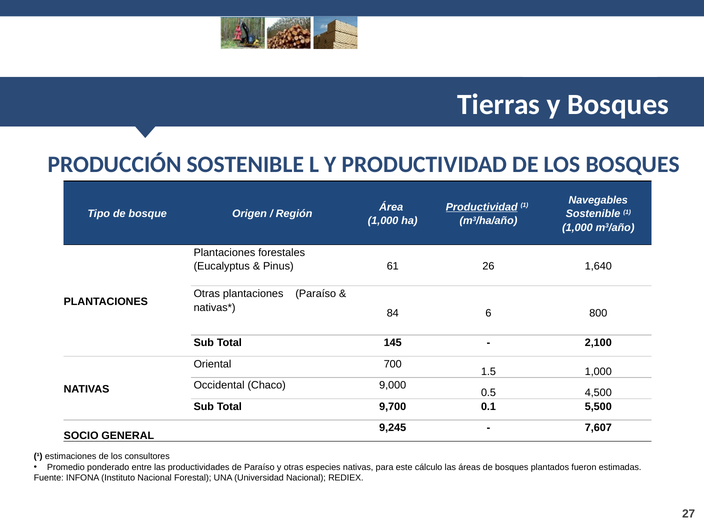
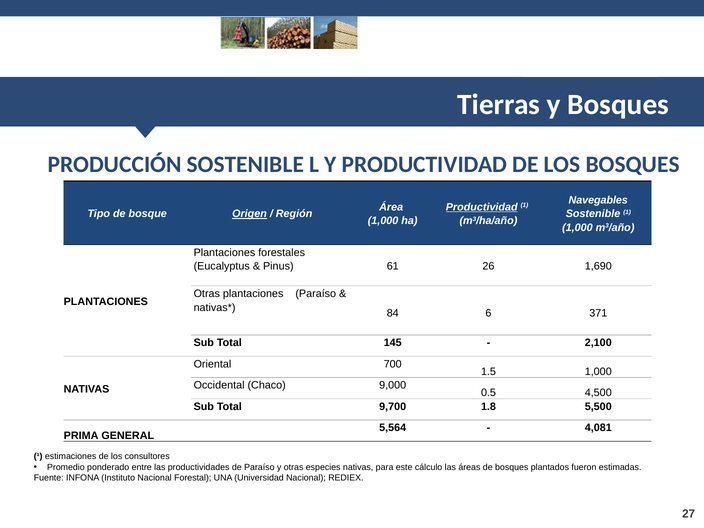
Origen underline: none -> present (250, 214)
1,640: 1,640 -> 1,690 (598, 266)
800: 800 -> 371 (598, 313)
0.1: 0.1 -> 1.8 (488, 407)
9,245: 9,245 -> 5,564 (393, 428)
7,607: 7,607 -> 4,081 (598, 428)
SOCIO: SOCIO -> PRIMA (81, 435)
